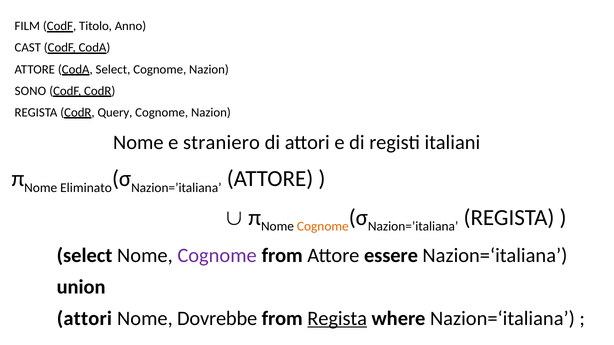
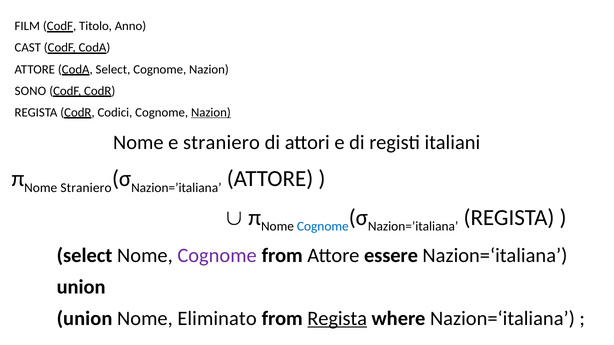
Query: Query -> Codici (115, 112)
Nazion underline: none -> present (211, 112)
Nome Eliminato: Eliminato -> Straniero (86, 188)
Cognome colour: orange -> blue (323, 227)
attori: attori -> union (84, 319)
Dovrebbe: Dovrebbe -> Eliminato (217, 319)
